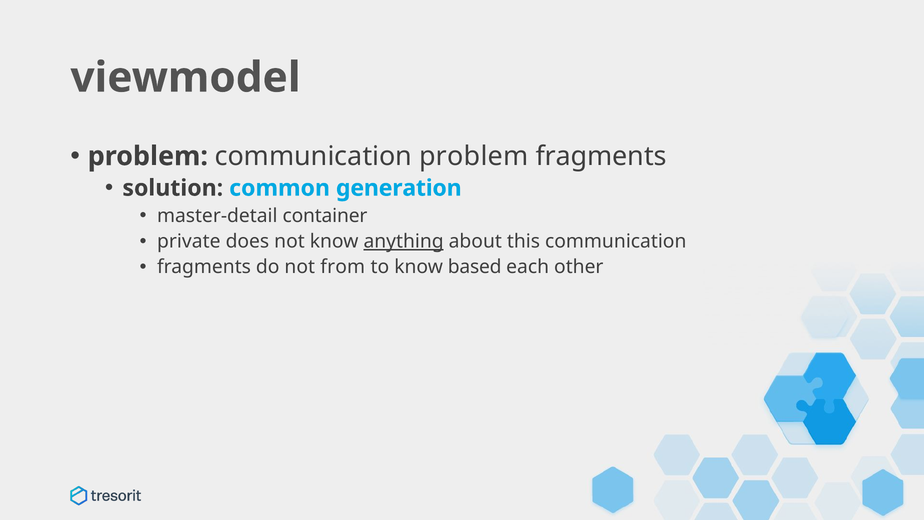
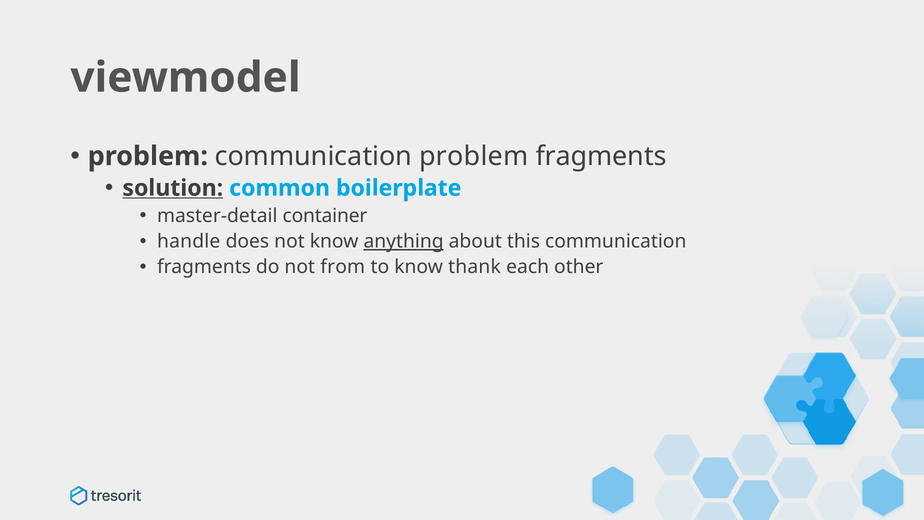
solution underline: none -> present (173, 188)
generation: generation -> boilerplate (399, 188)
private: private -> handle (189, 241)
based: based -> thank (474, 267)
